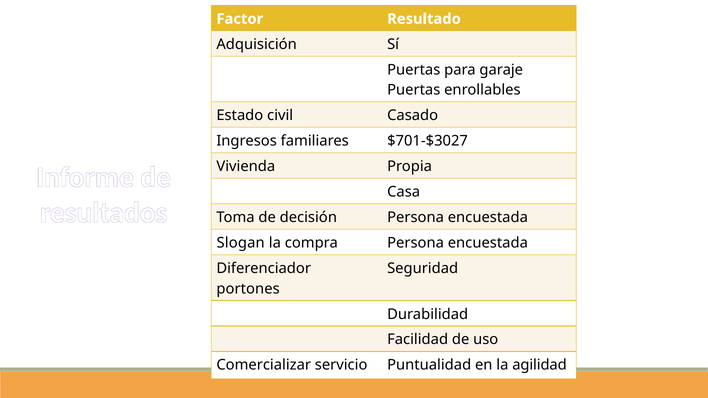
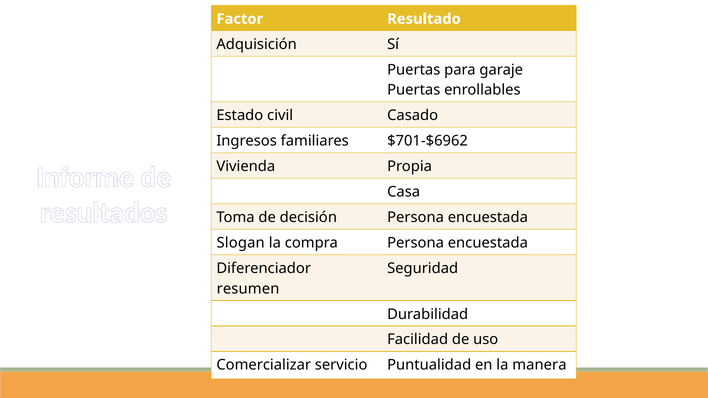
$701-$3027: $701-$3027 -> $701-$6962 (428, 141)
portones: portones -> resumen (248, 289)
agilidad: agilidad -> manera (539, 365)
